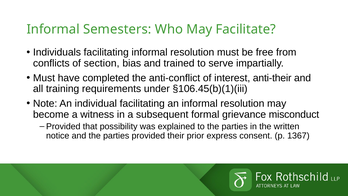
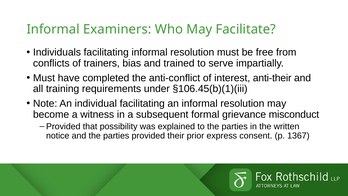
Semesters: Semesters -> Examiners (117, 29)
section: section -> trainers (102, 63)
